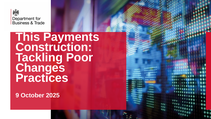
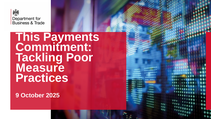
Construction: Construction -> Commitment (54, 47)
Changes: Changes -> Measure (40, 68)
